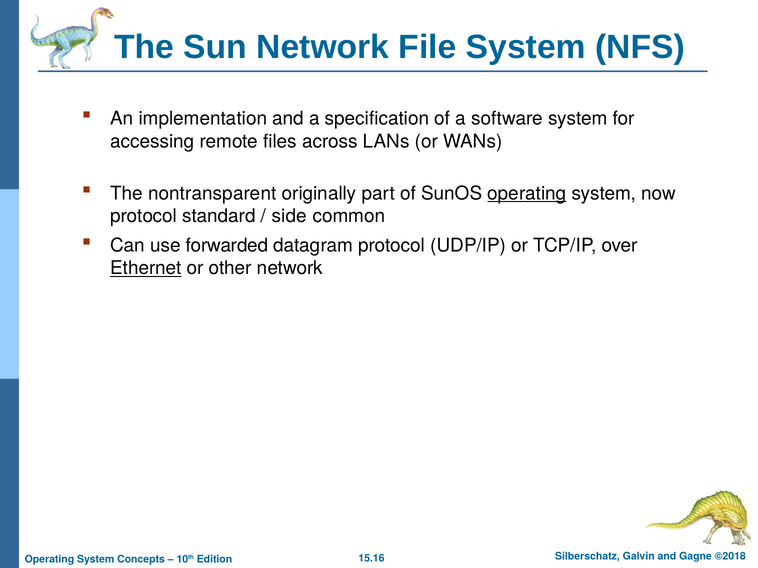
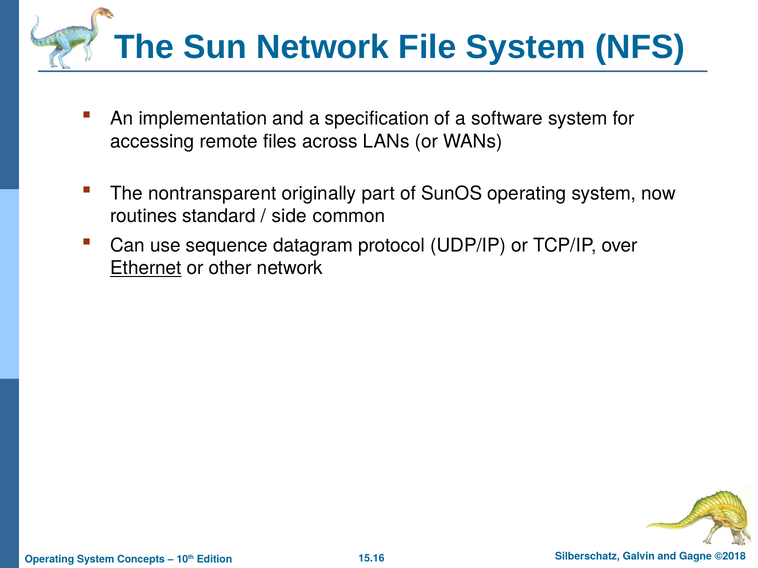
operating underline: present -> none (527, 194)
protocol: protocol -> routines (144, 216)
forwarded: forwarded -> sequence (227, 246)
